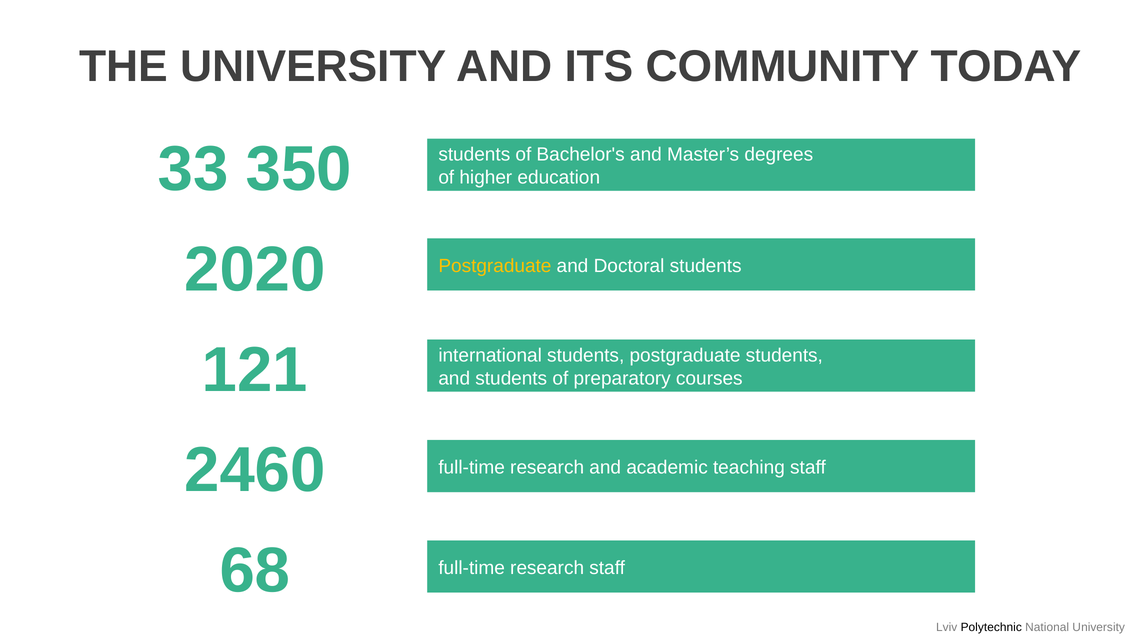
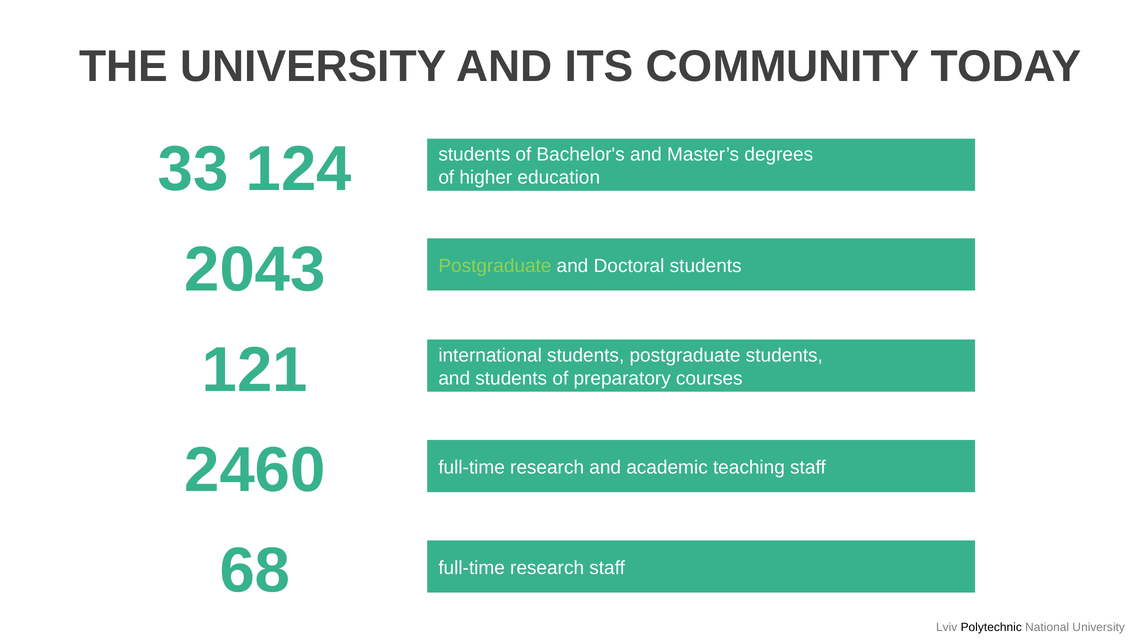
350: 350 -> 124 (299, 169)
2020: 2020 -> 2043 (255, 270)
Postgraduate colour: yellow -> light green (495, 266)
